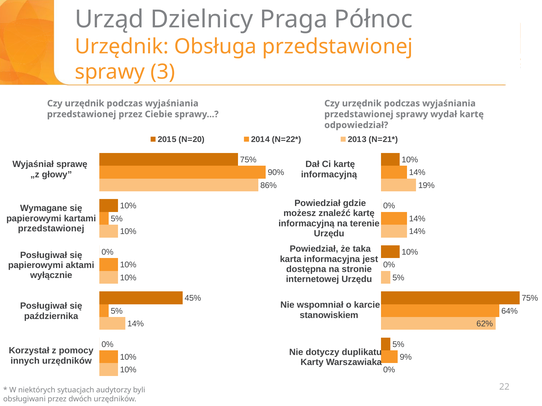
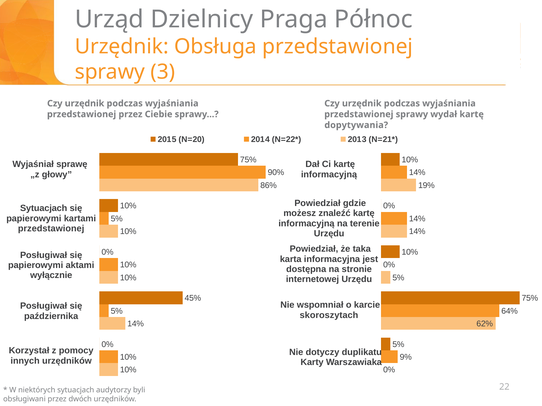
odpowiedział: odpowiedział -> dopytywania (356, 125)
Wymagane: Wymagane -> Sytuacjach (44, 209)
stanowiskiem: stanowiskiem -> skoroszytach (329, 316)
